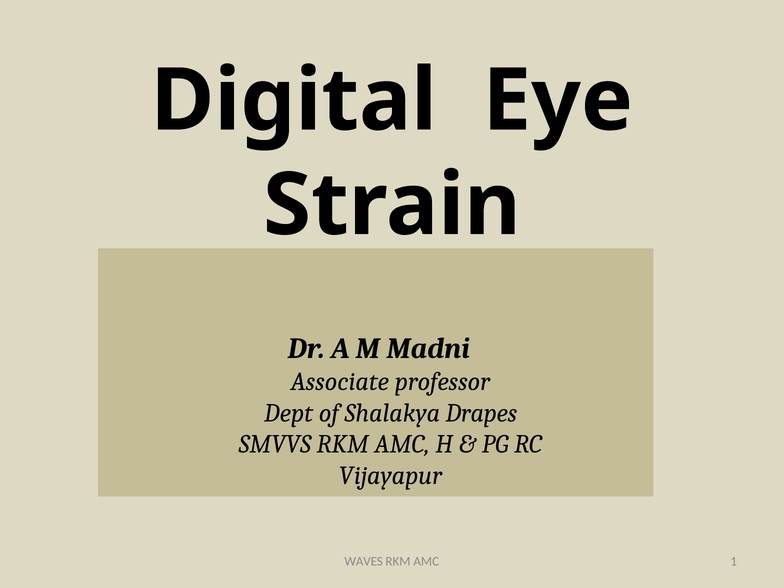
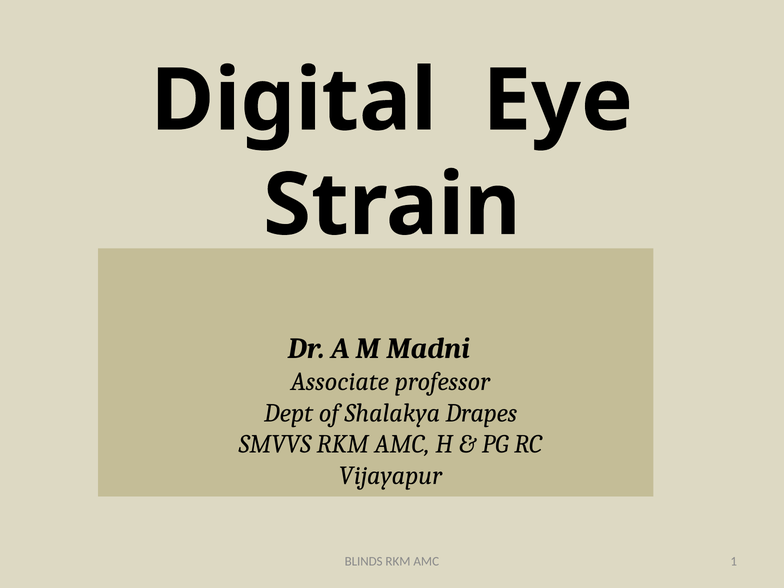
WAVES: WAVES -> BLINDS (364, 561)
